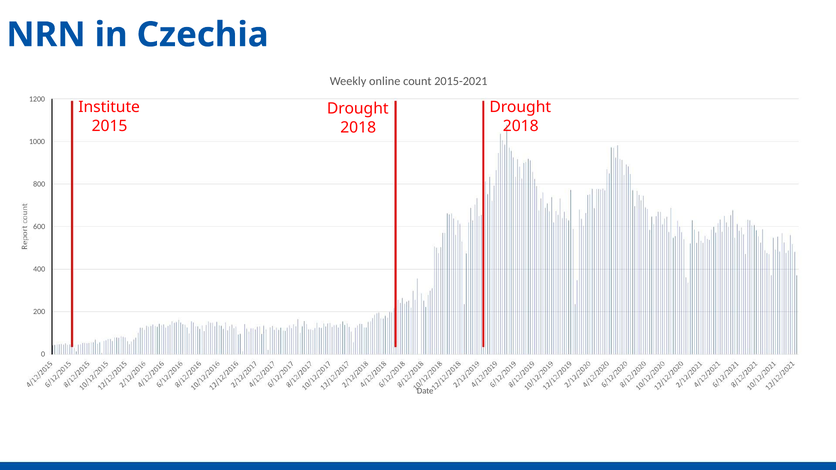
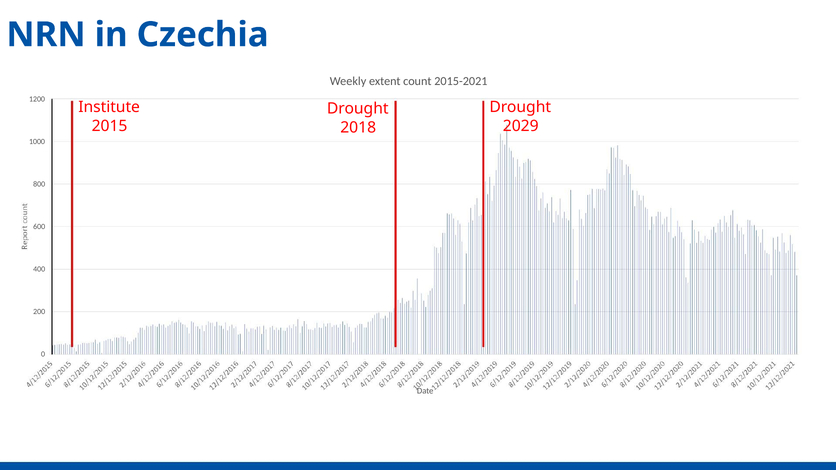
online: online -> extent (385, 81)
2018: 2018 -> 2029 (521, 126)
